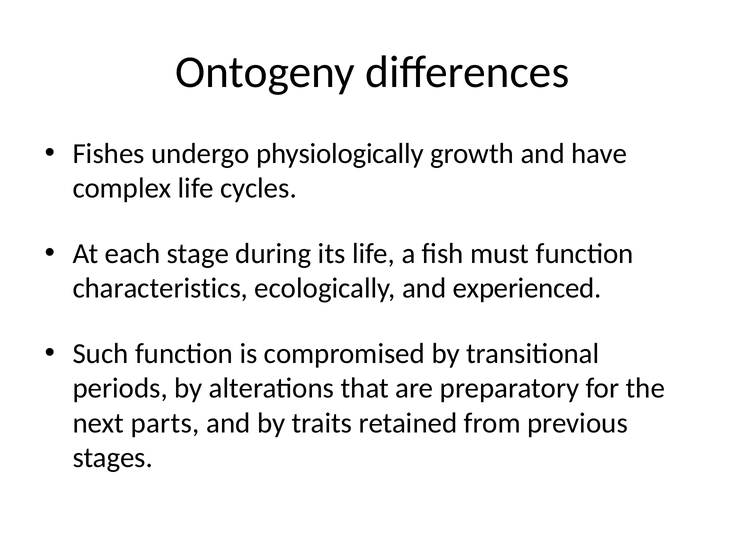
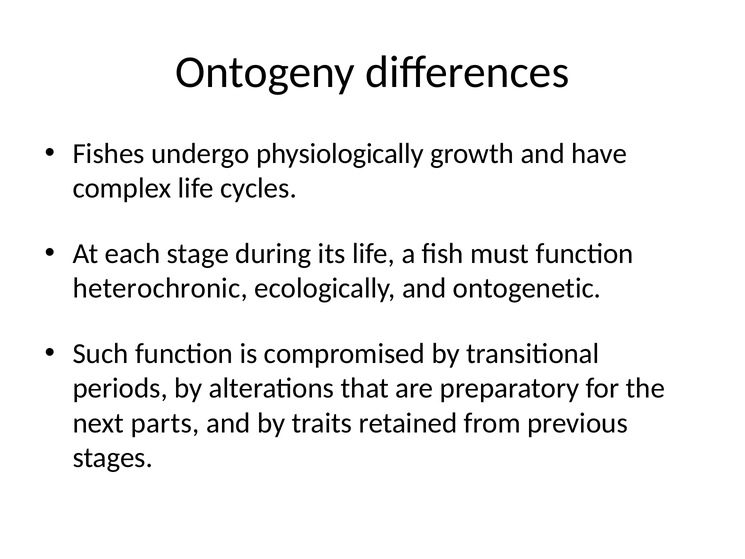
characteristics: characteristics -> heterochronic (160, 288)
experienced: experienced -> ontogenetic (527, 288)
